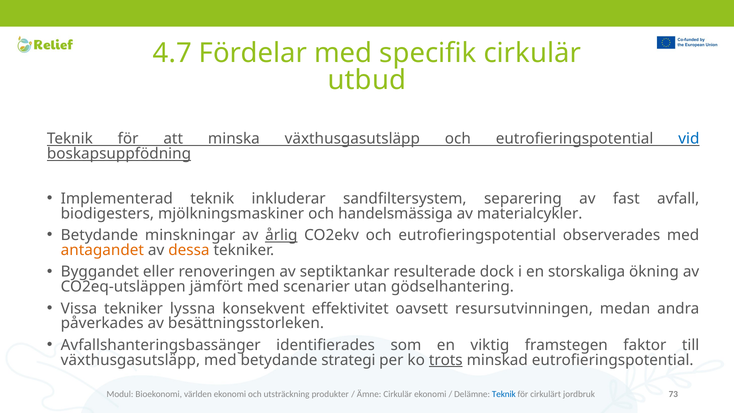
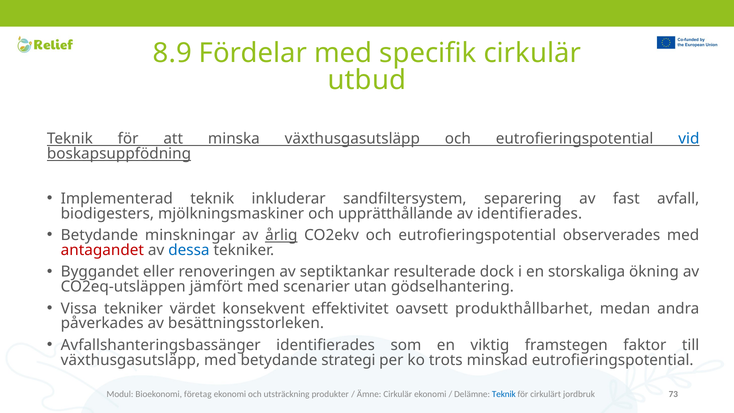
4.7: 4.7 -> 8.9 (172, 53)
handelsmässiga: handelsmässiga -> upprätthållande (396, 213)
av materialcykler: materialcykler -> identifierades (530, 213)
antagandet colour: orange -> red (102, 250)
dessa colour: orange -> blue (189, 250)
lyssna: lyssna -> värdet (193, 308)
resursutvinningen: resursutvinningen -> produkthållbarhet (524, 308)
trots underline: present -> none (446, 360)
världen: världen -> företag (198, 394)
